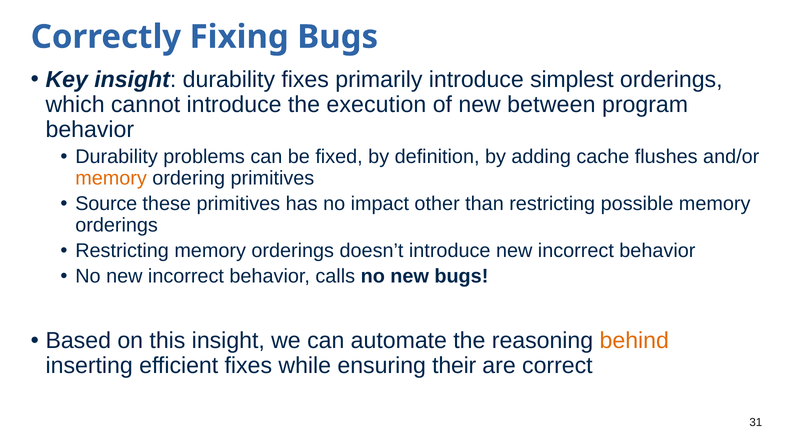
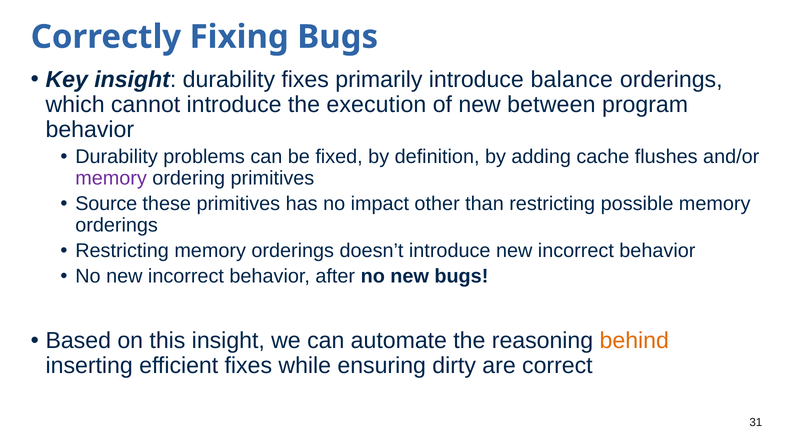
simplest: simplest -> balance (572, 80)
memory colour: orange -> purple (111, 178)
calls: calls -> after (335, 276)
their: their -> dirty (454, 366)
